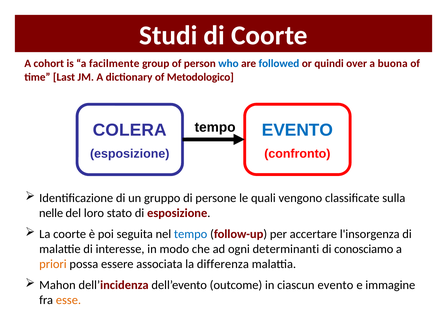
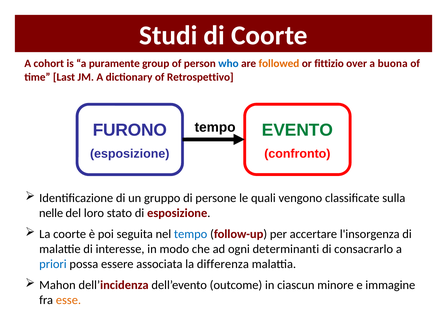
facilmente: facilmente -> puramente (114, 64)
followed colour: blue -> orange (279, 64)
quindi: quindi -> fittizio (329, 64)
Metodologico: Metodologico -> Retrospettivo (200, 77)
EVENTO colour: blue -> green (297, 130)
COLERA: COLERA -> FURONO (130, 130)
conosciamo: conosciamo -> consacrarlo (364, 249)
priori colour: orange -> blue (53, 264)
ciascun evento: evento -> minore (335, 285)
